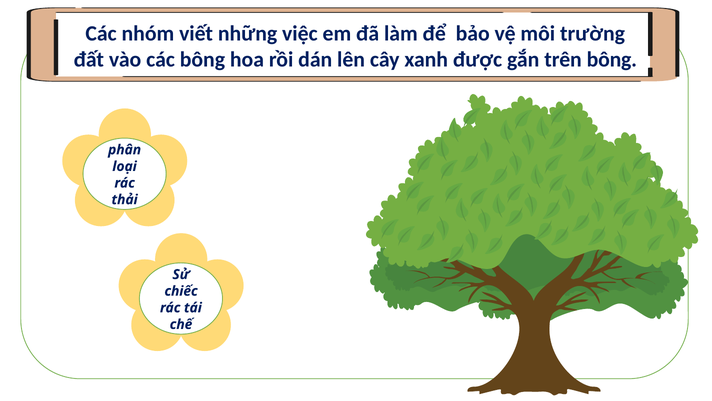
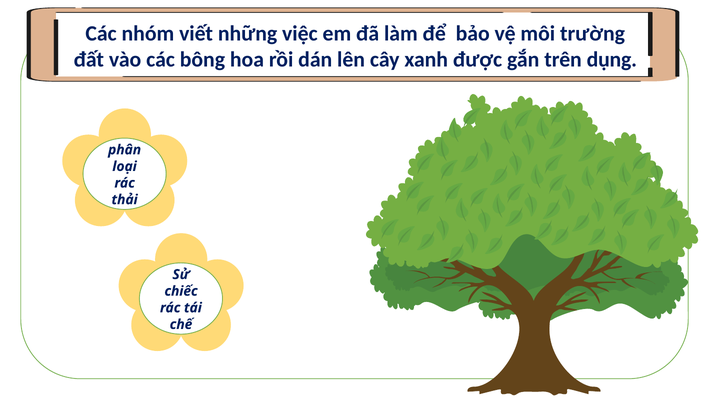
trên bông: bông -> dụng (612, 60)
